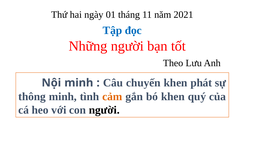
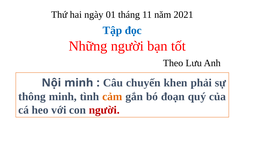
phát: phát -> phải (201, 83)
bó khen: khen -> đoạn (173, 97)
người colour: black -> red (104, 110)
